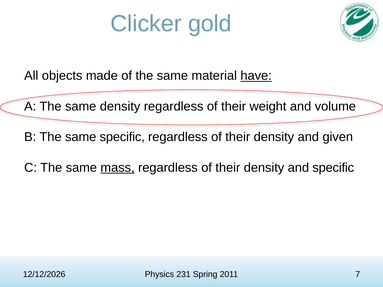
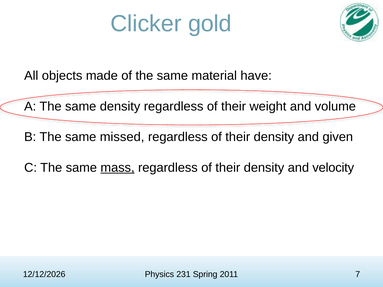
have underline: present -> none (256, 76)
same specific: specific -> missed (122, 137)
and specific: specific -> velocity (333, 168)
